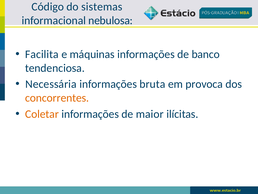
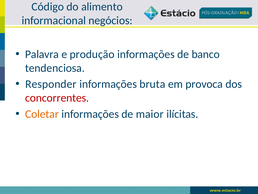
sistemas: sistemas -> alimento (102, 7)
nebulosa: nebulosa -> negócios (111, 20)
Facilita: Facilita -> Palavra (42, 54)
máquinas: máquinas -> produção (92, 54)
Necessária: Necessária -> Responder (51, 84)
concorrentes colour: orange -> red (57, 98)
